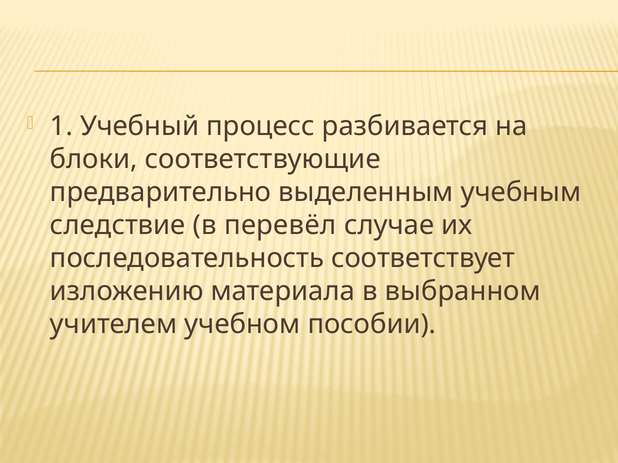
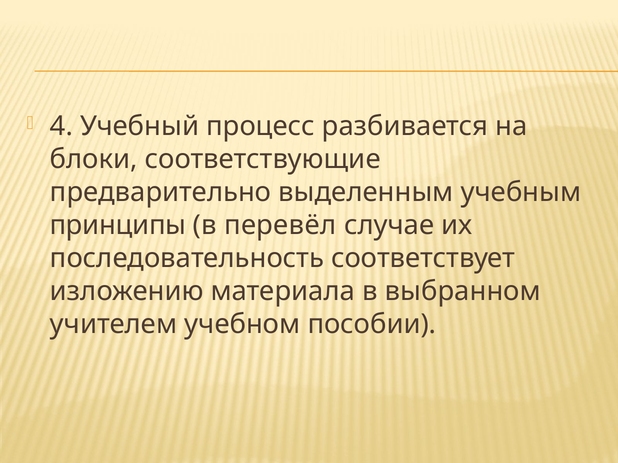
1: 1 -> 4 (61, 127)
следствие: следствие -> принципы (118, 225)
